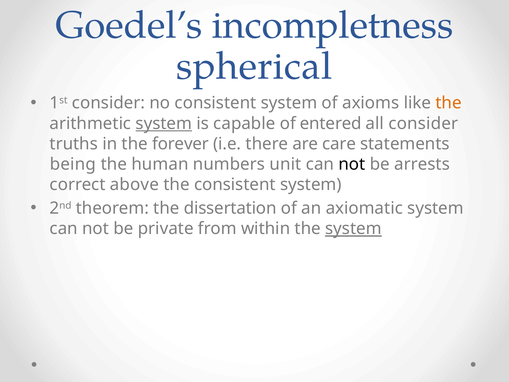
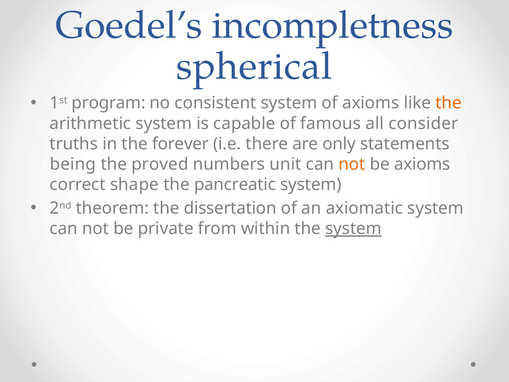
1st consider: consider -> program (109, 103)
system underline: present -> none (164, 123)
entered: entered -> famous (331, 123)
care: care -> only (339, 144)
human: human -> proved (160, 164)
not colour: black -> orange (352, 164)
be arrests: arrests -> axioms (422, 164)
above: above -> shape (134, 184)
the consistent: consistent -> pancreatic (235, 184)
